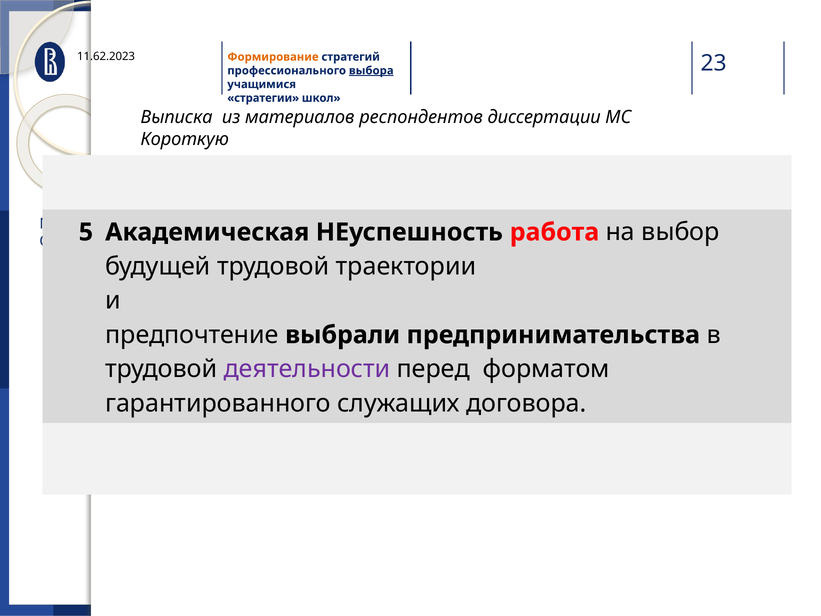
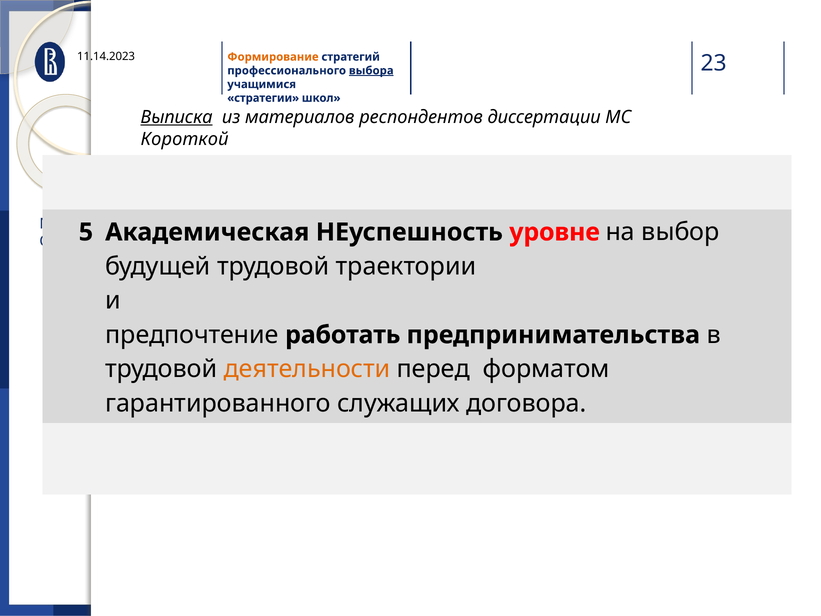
11.62.2023: 11.62.2023 -> 11.14.2023 (106, 56)
Выписка underline: none -> present (177, 117)
Короткую: Короткую -> Короткой (185, 139)
работа: работа -> уровне (555, 232)
выбрали: выбрали -> работать (343, 335)
деятельности colour: purple -> orange (307, 369)
